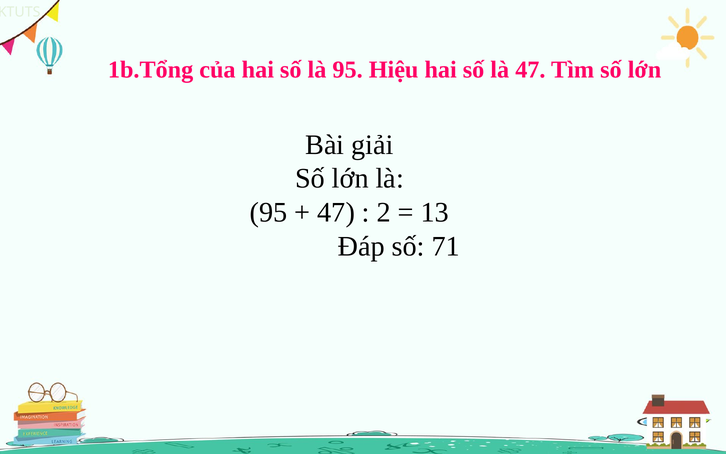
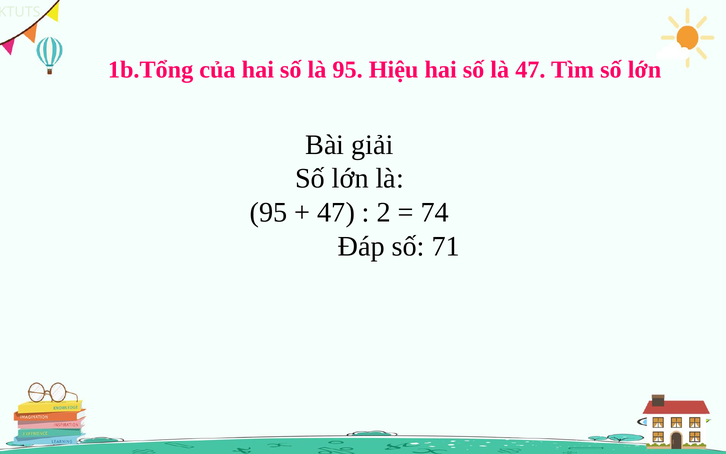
13: 13 -> 74 (435, 212)
